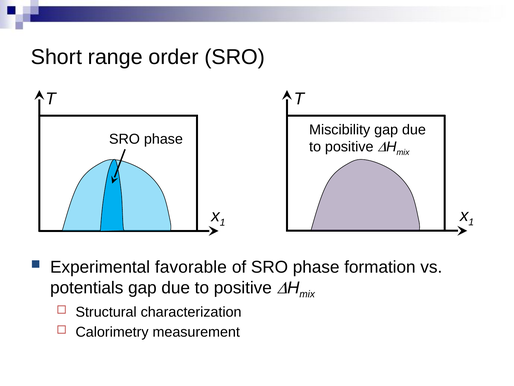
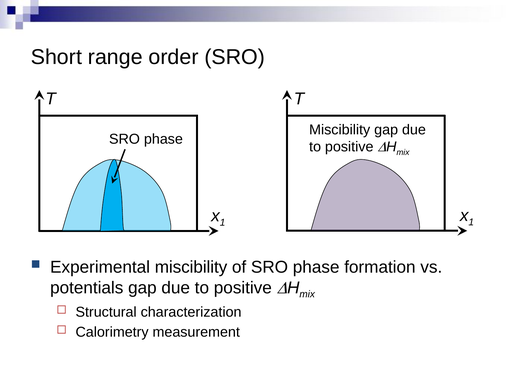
Experimental favorable: favorable -> miscibility (191, 267)
